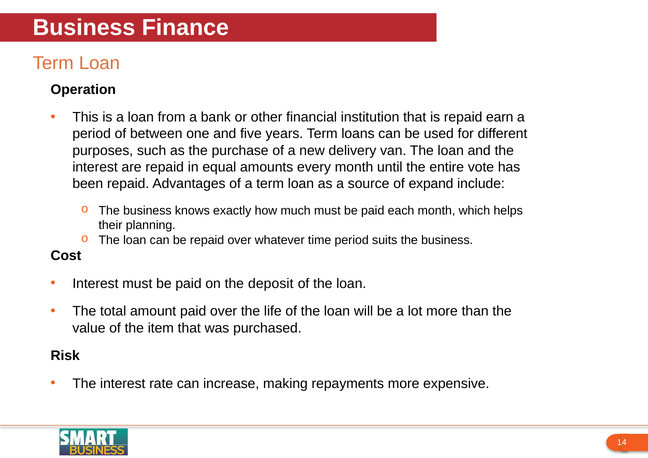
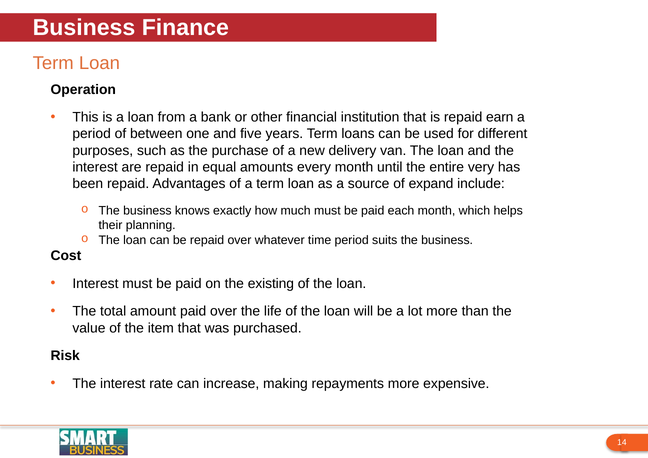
vote: vote -> very (481, 167)
deposit: deposit -> existing (271, 284)
